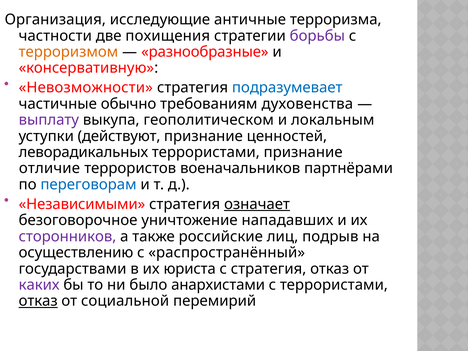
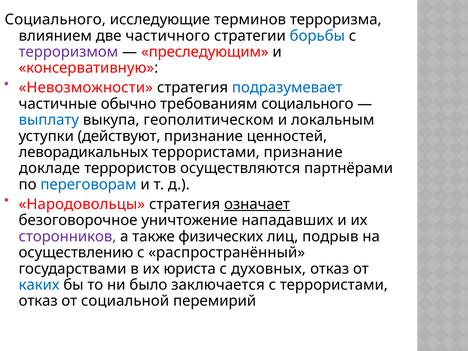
Организация: Организация -> Социального (55, 20)
античные: античные -> терминов (250, 20)
частности: частности -> влиянием (55, 36)
похищения: похищения -> частичного (168, 36)
борьбы colour: purple -> blue (317, 36)
терроризмом colour: orange -> purple (68, 52)
разнообразные: разнообразные -> преследующим (205, 52)
требованиям духовенства: духовенства -> социального (307, 104)
выплату colour: purple -> blue (49, 120)
отличие: отличие -> докладе (49, 168)
военачальников: военачальников -> осуществляются (240, 168)
Независимыми: Независимыми -> Народовольцы (82, 204)
российские: российские -> физических (221, 236)
с стратегия: стратегия -> духовных (268, 269)
каких colour: purple -> blue (39, 285)
анархистами: анархистами -> заключается (218, 285)
отказ underline: present -> none (38, 301)
